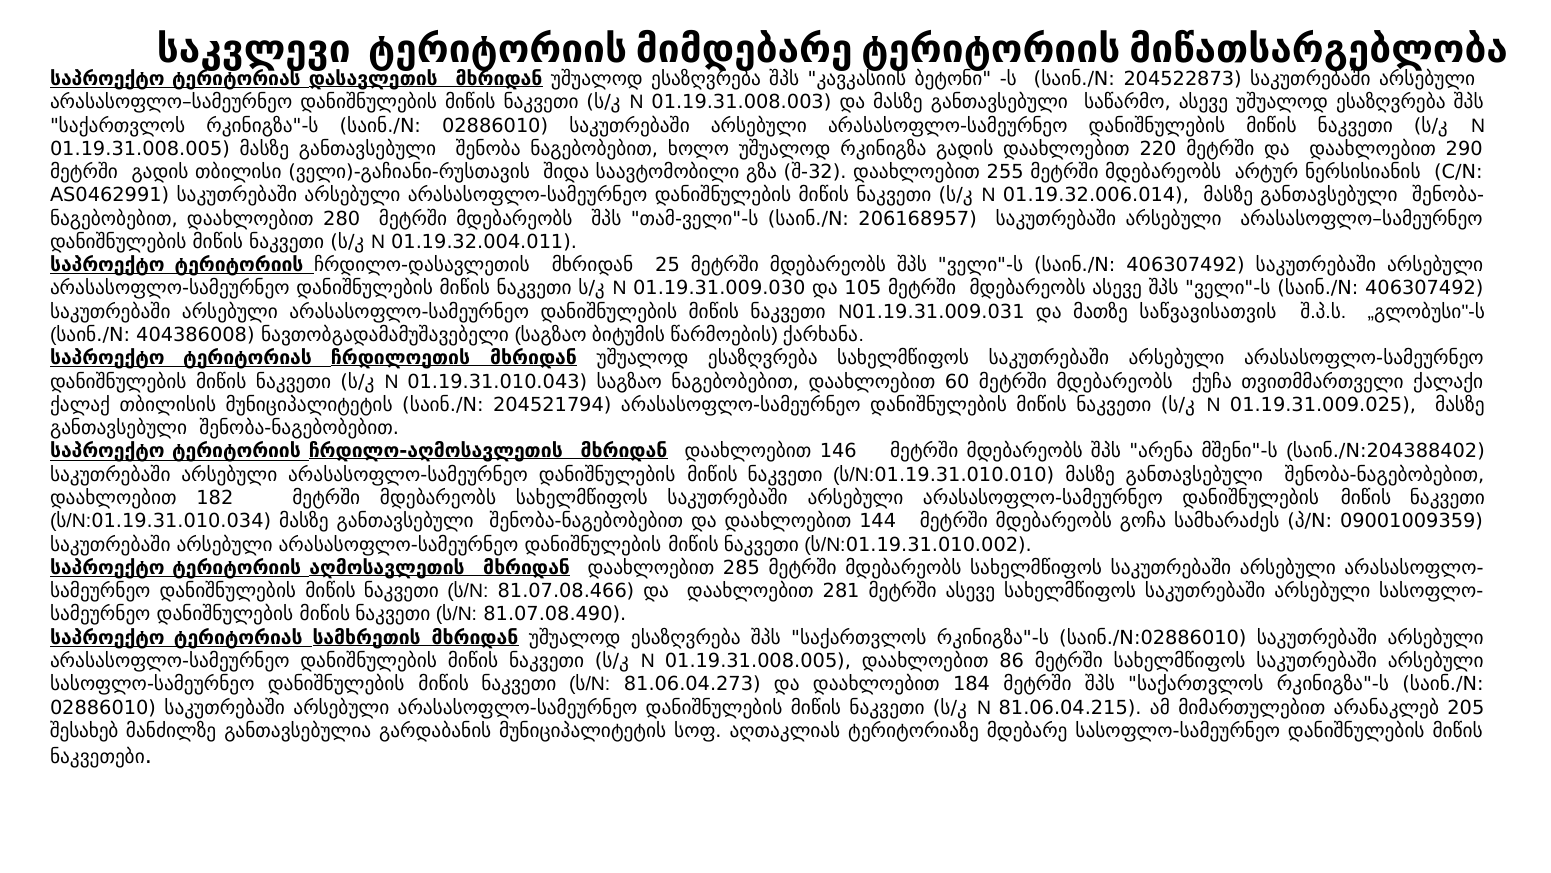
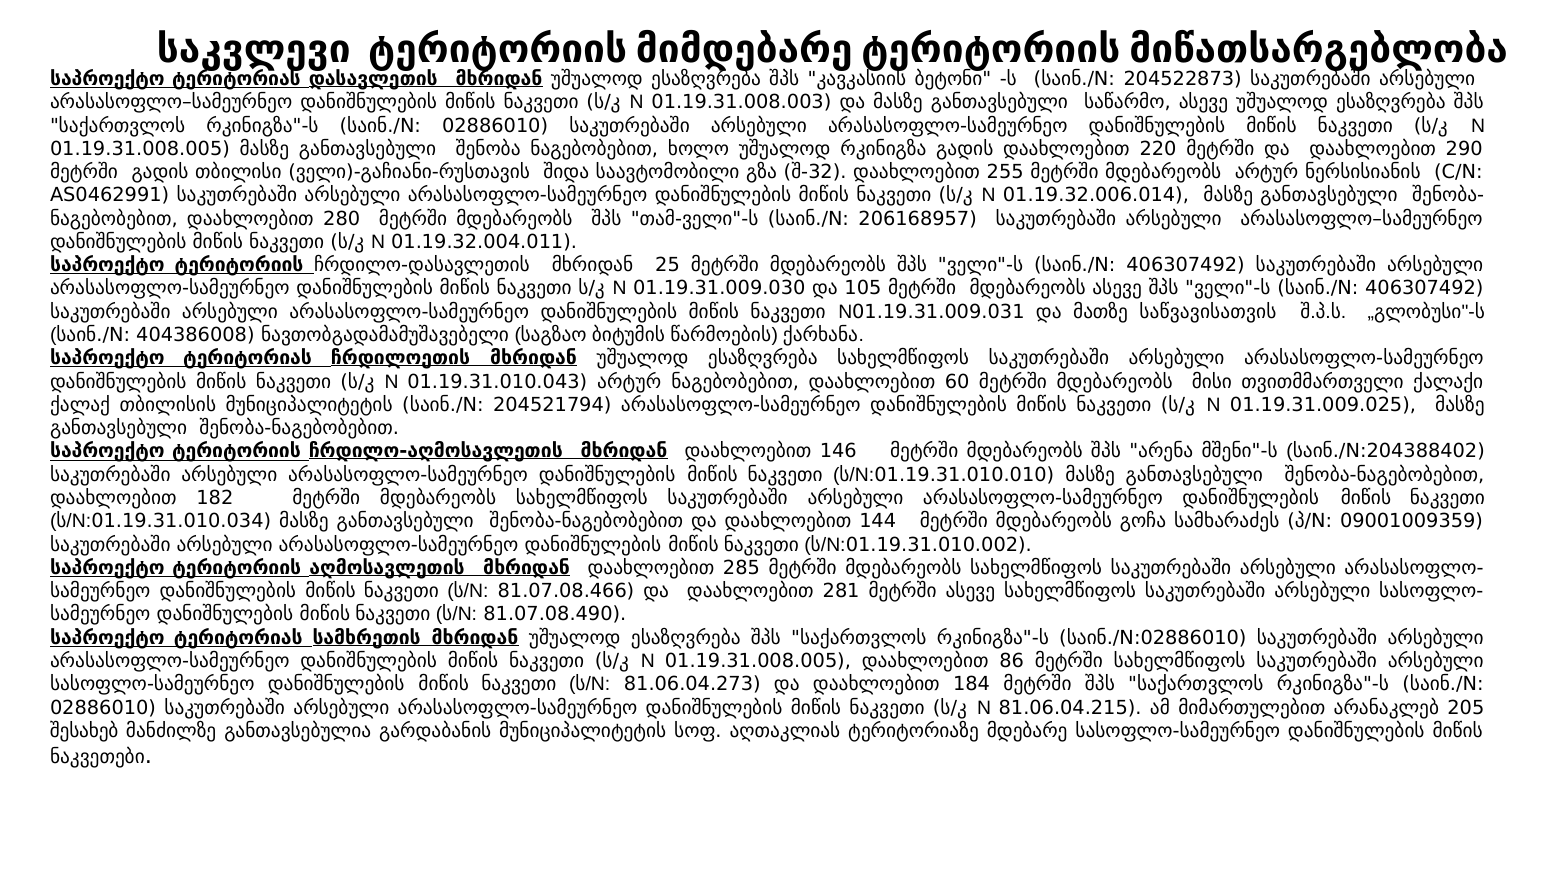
01.19.31.010.043 საგზაო: საგზაო -> არტურ (629, 381)
ქუჩა: ქუჩა -> მისი (1212, 381)
